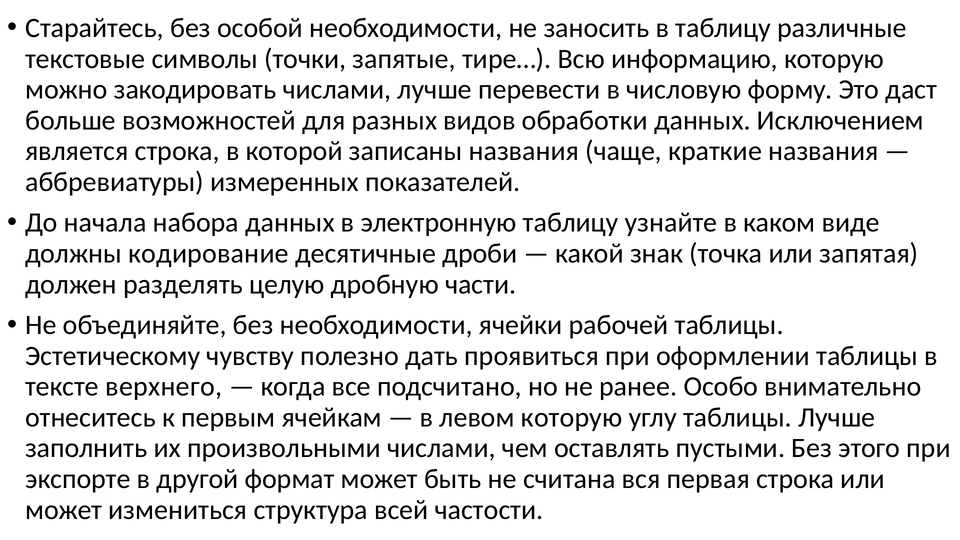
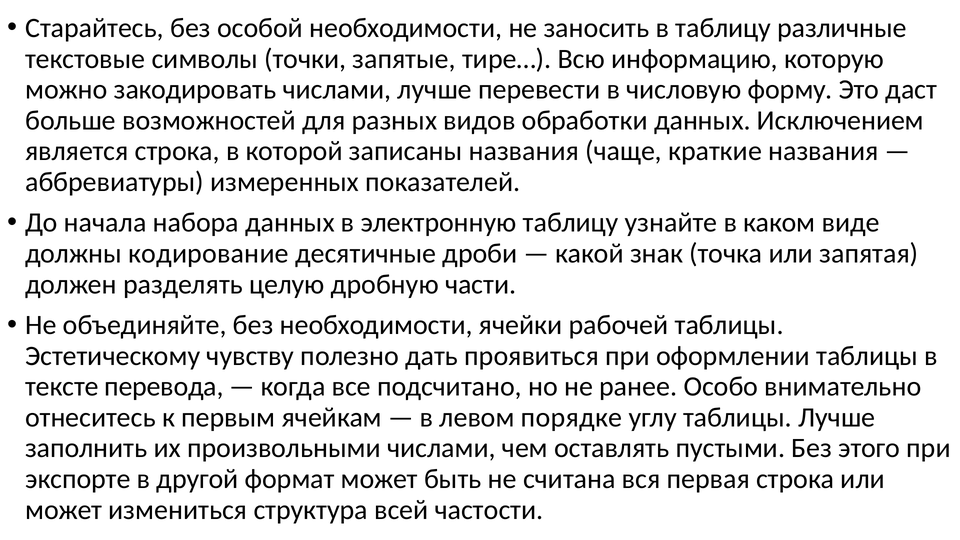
верхнего: верхнего -> перевода (164, 387)
левом которую: которую -> порядке (572, 417)
